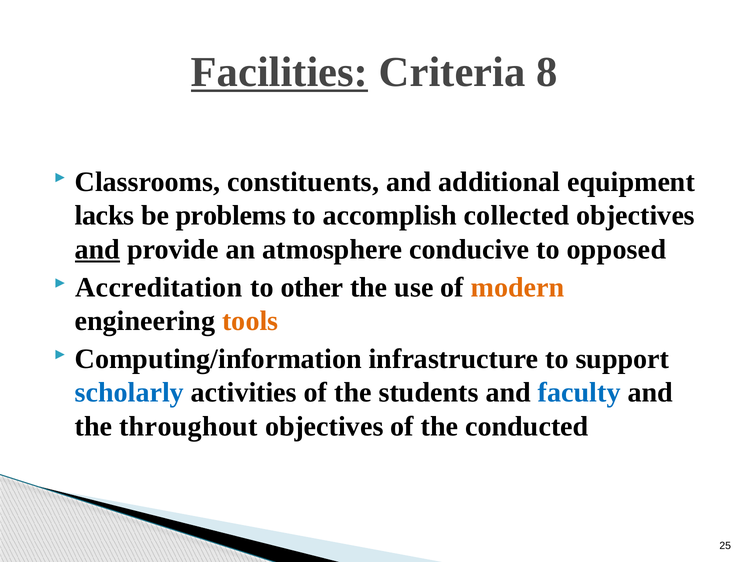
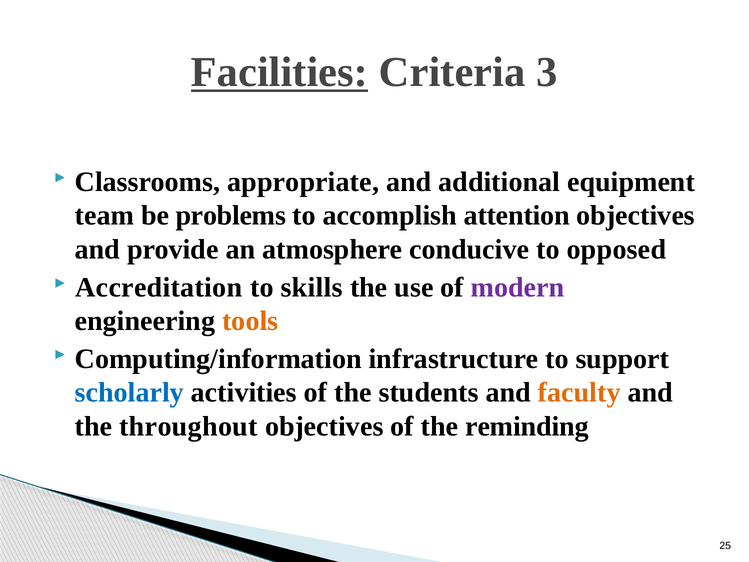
8: 8 -> 3 (547, 72)
constituents: constituents -> appropriate (303, 182)
lacks: lacks -> team (104, 215)
collected: collected -> attention (517, 215)
and underline: present -> none (97, 249)
other: other -> skills (312, 287)
modern colour: orange -> purple (518, 287)
faculty colour: blue -> orange (579, 392)
conducted: conducted -> reminding (527, 426)
